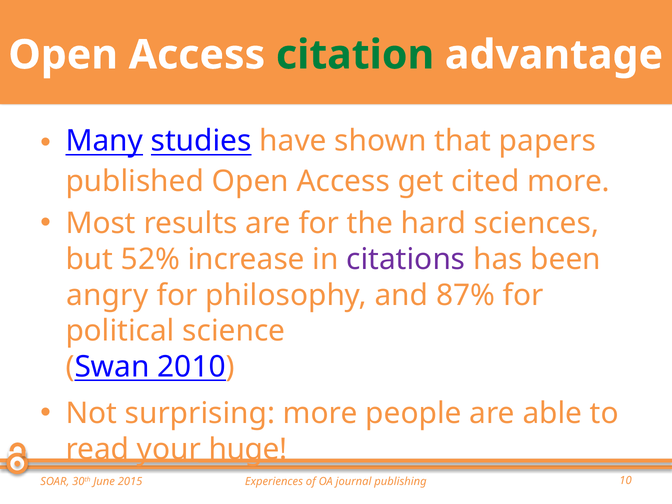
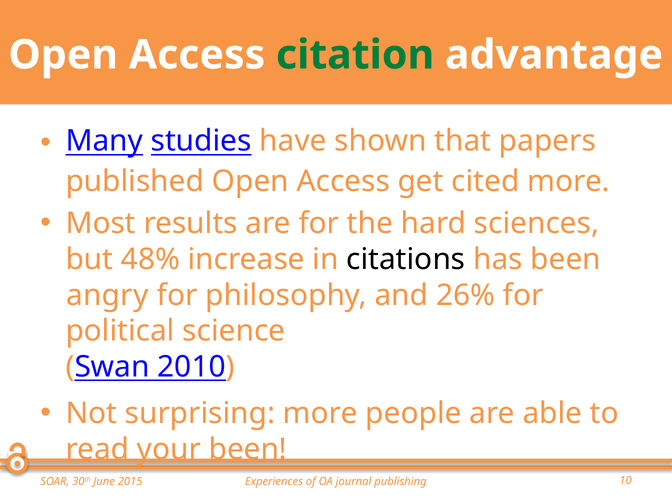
52%: 52% -> 48% (150, 259)
citations colour: purple -> black (406, 259)
87%: 87% -> 26% (466, 295)
your huge: huge -> been (248, 449)
